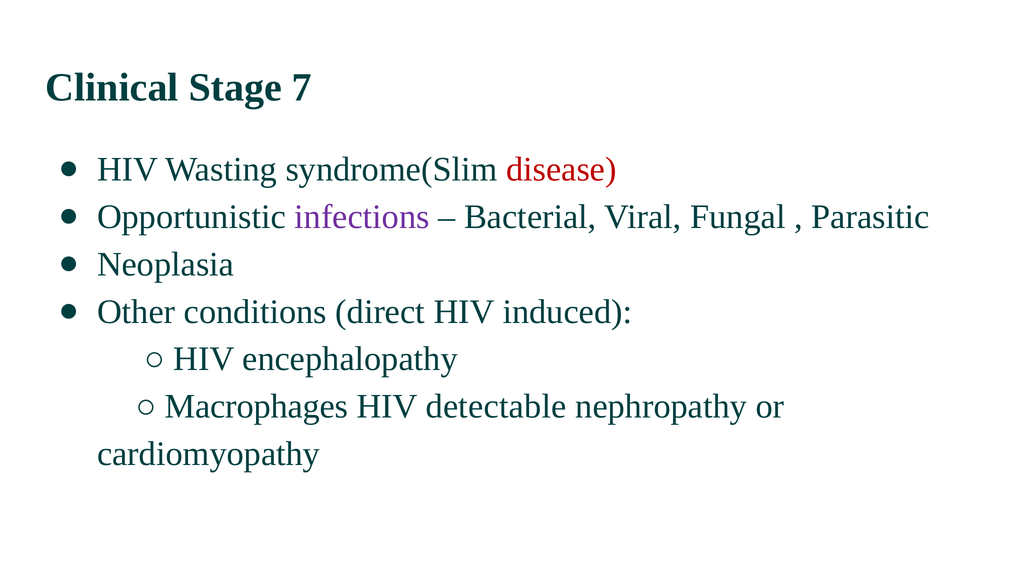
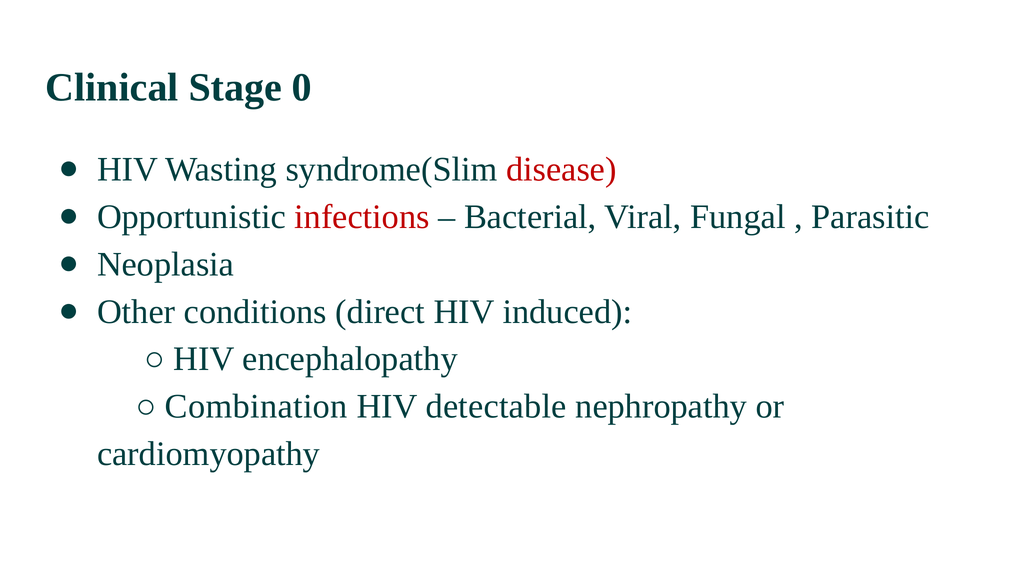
7: 7 -> 0 (302, 87)
infections colour: purple -> red (362, 217)
Macrophages: Macrophages -> Combination (256, 406)
